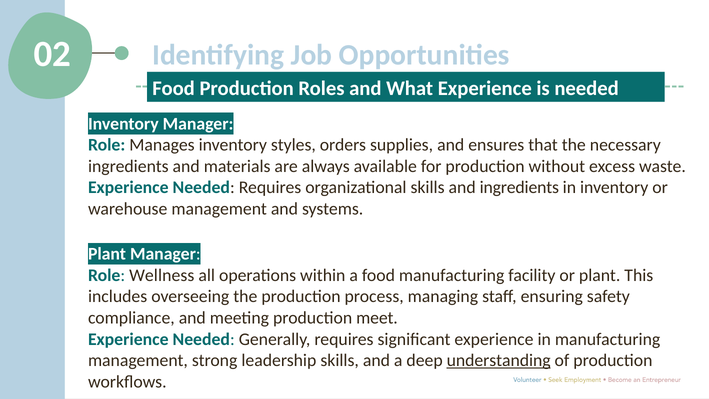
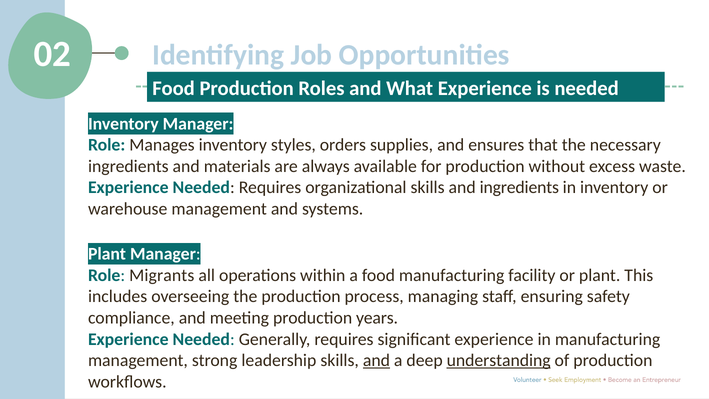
Wellness: Wellness -> Migrants (162, 275)
meet: meet -> years (377, 318)
and underline: none -> present (376, 360)
